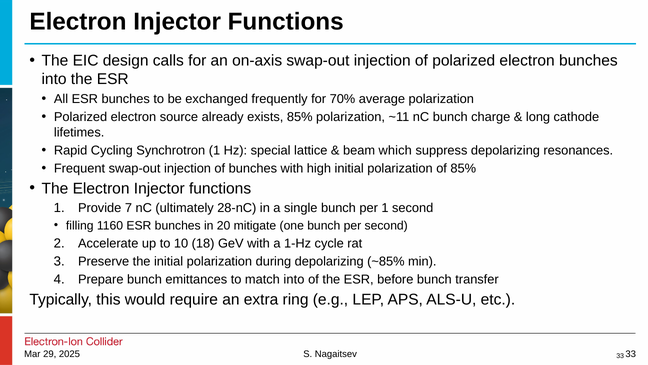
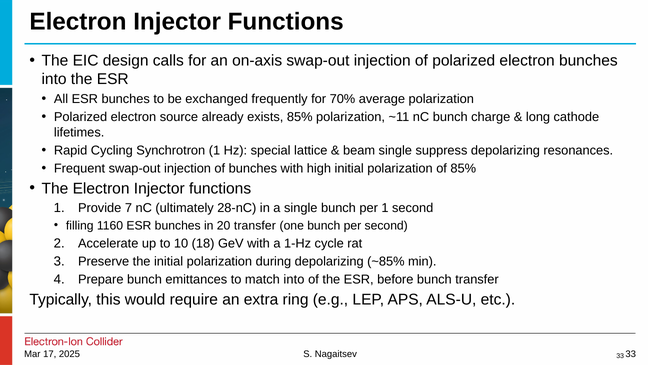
beam which: which -> single (395, 150)
20 mitigate: mitigate -> transfer (255, 225)
29: 29 -> 17 (50, 354)
